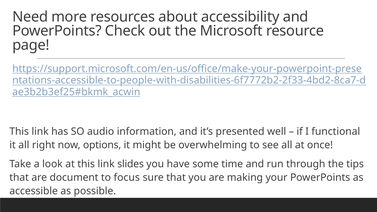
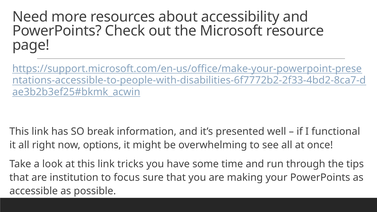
audio: audio -> break (101, 132)
slides: slides -> tricks (130, 164)
document: document -> institution (74, 177)
